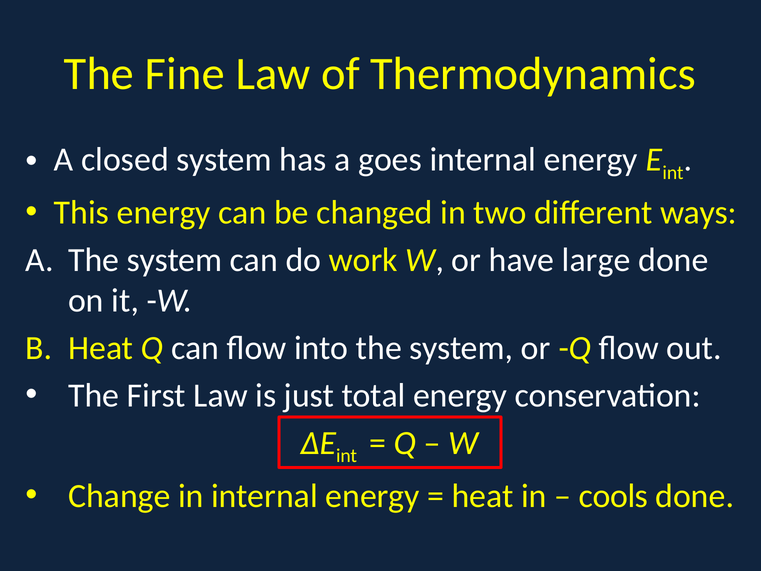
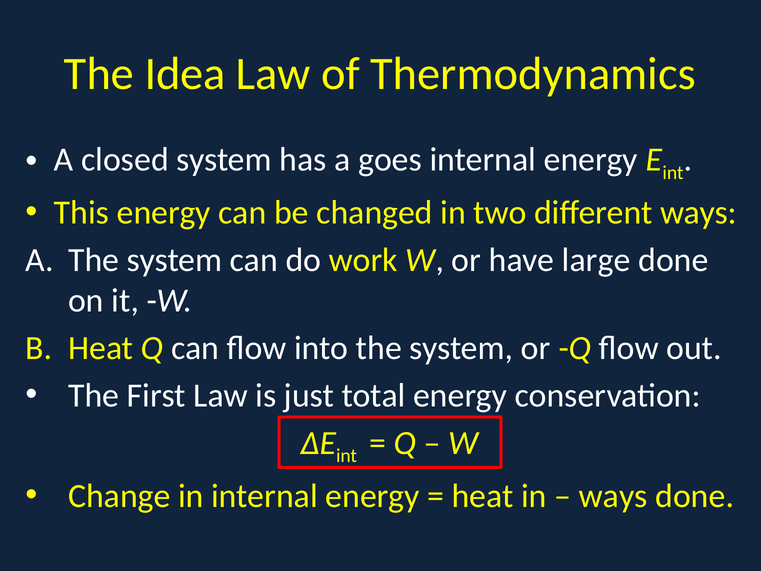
Fine: Fine -> Idea (185, 74)
cools: cools -> ways (613, 496)
